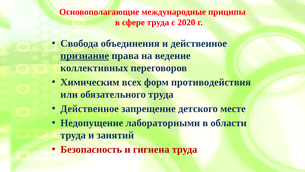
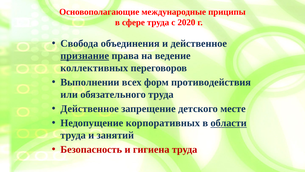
Химическим: Химическим -> Выполнении (90, 82)
лабораторными: лабораторными -> корпоративных (163, 123)
области underline: none -> present (229, 123)
